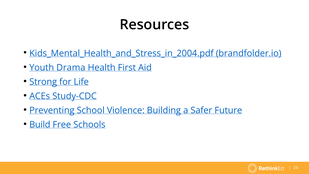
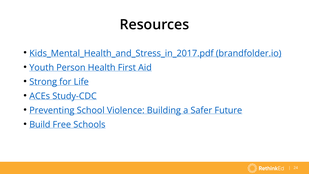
Kids_Mental_Health_and_Stress_in_2004.pdf: Kids_Mental_Health_and_Stress_in_2004.pdf -> Kids_Mental_Health_and_Stress_in_2017.pdf (121, 53)
Drama: Drama -> Person (71, 68)
